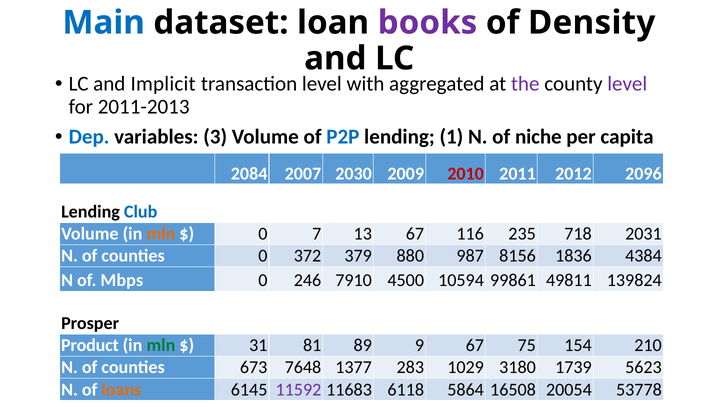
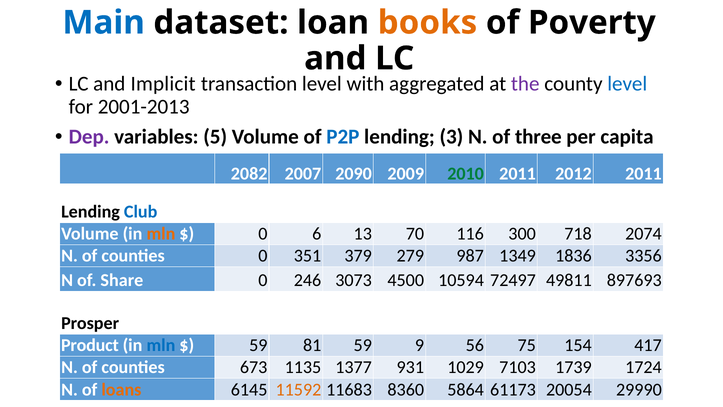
books colour: purple -> orange (427, 23)
Density: Density -> Poverty (592, 23)
level colour: purple -> blue (627, 84)
2011-2013: 2011-2013 -> 2001-2013 (144, 107)
Dep colour: blue -> purple (89, 137)
3: 3 -> 5 (215, 137)
1: 1 -> 3 (451, 137)
niche: niche -> three (538, 137)
2084: 2084 -> 2082 (249, 174)
2030: 2030 -> 2090 (354, 174)
2010 colour: red -> green (466, 174)
2012 2096: 2096 -> 2011 (643, 174)
7: 7 -> 6 (317, 234)
13 67: 67 -> 70 (415, 234)
235: 235 -> 300 (522, 234)
2031: 2031 -> 2074 (643, 234)
372: 372 -> 351 (308, 256)
880: 880 -> 279 (410, 256)
8156: 8156 -> 1349 (518, 256)
4384: 4384 -> 3356 (643, 256)
Mbps: Mbps -> Share (122, 280)
7910: 7910 -> 3073 (354, 280)
99861: 99861 -> 72497 (513, 280)
139824: 139824 -> 897693 (634, 280)
mln colour: green -> blue (161, 345)
31: 31 -> 59 (258, 345)
81 89: 89 -> 59 (363, 345)
9 67: 67 -> 56 (475, 345)
210: 210 -> 417 (648, 345)
7648: 7648 -> 1135 (303, 367)
283: 283 -> 931 (410, 367)
3180: 3180 -> 7103 (518, 367)
5623: 5623 -> 1724 (643, 367)
11592 colour: purple -> orange (298, 389)
6118: 6118 -> 8360 (406, 389)
16508: 16508 -> 61173 (513, 389)
53778: 53778 -> 29990 (639, 389)
